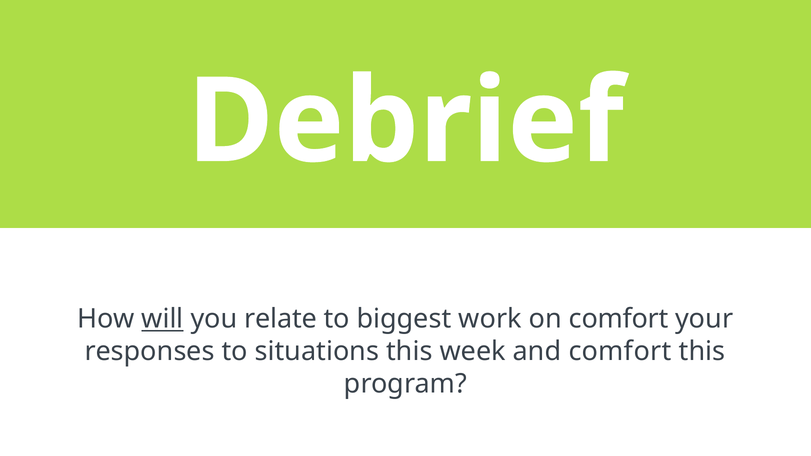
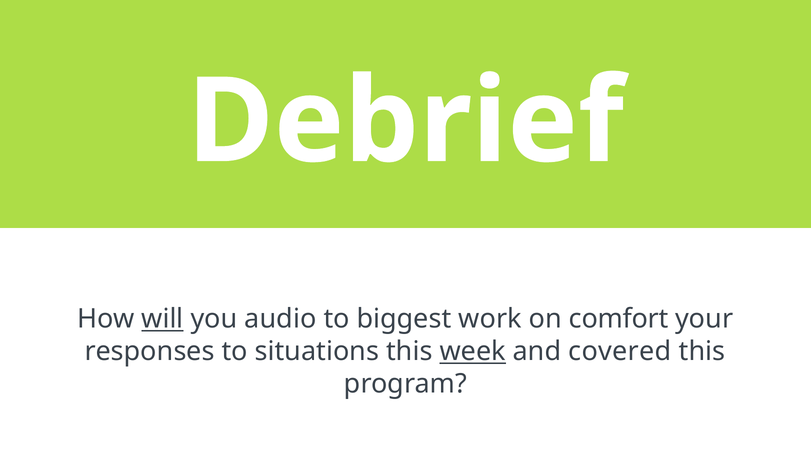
relate: relate -> audio (280, 319)
week underline: none -> present (473, 352)
and comfort: comfort -> covered (620, 352)
